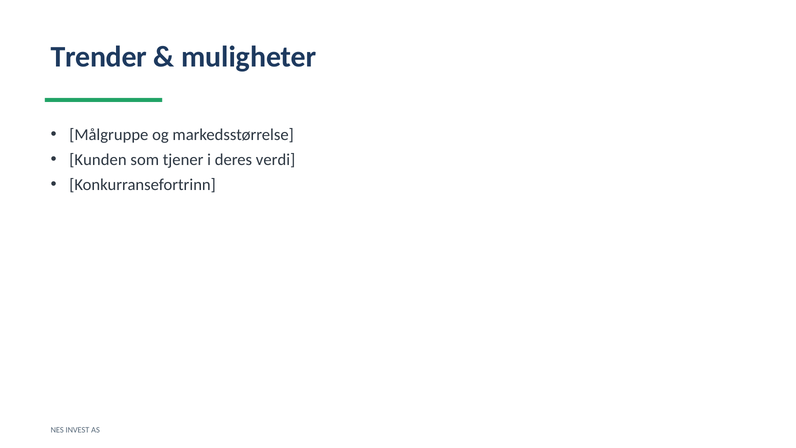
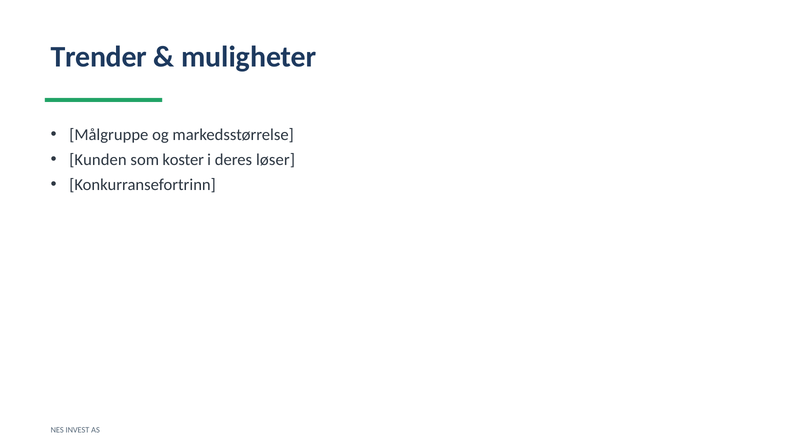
tjener: tjener -> koster (183, 160)
verdi: verdi -> løser (276, 160)
